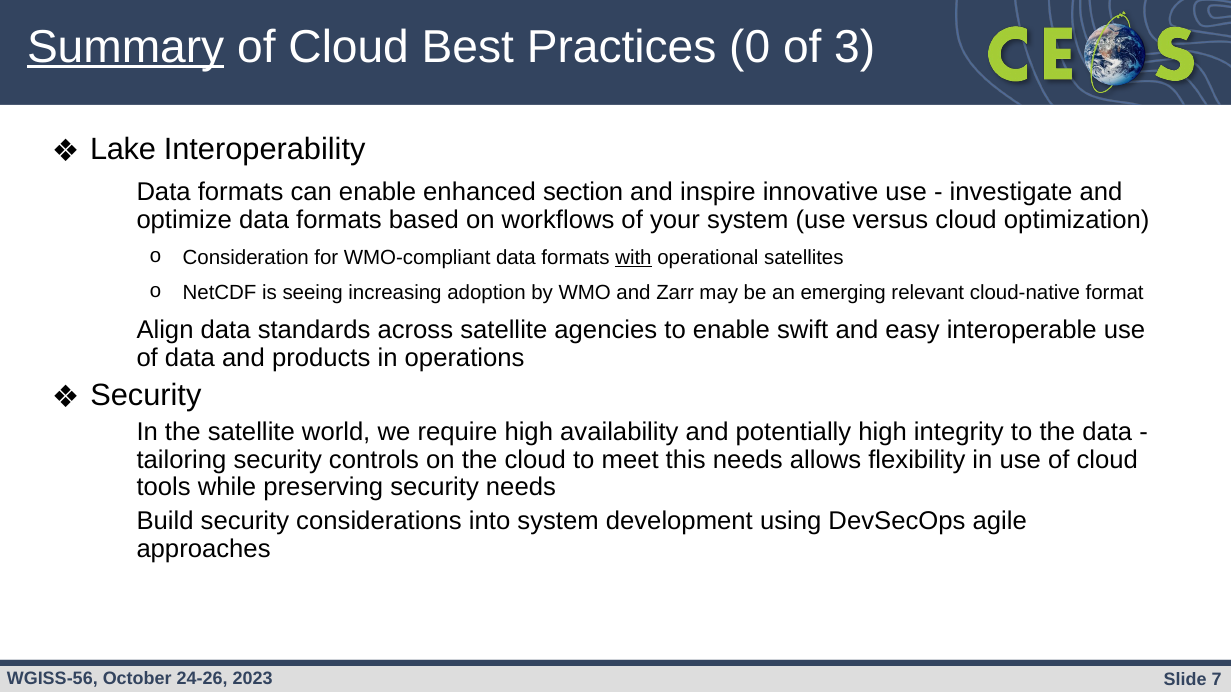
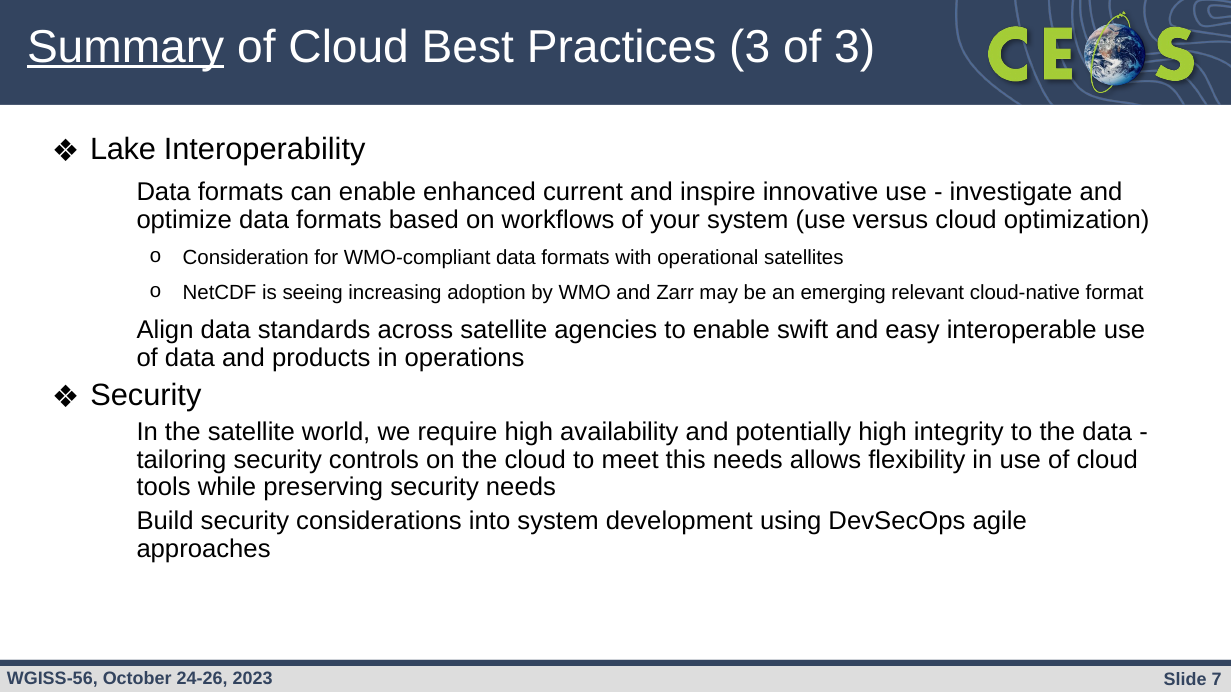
Practices 0: 0 -> 3 (750, 47)
section: section -> current (583, 193)
with underline: present -> none (633, 258)
